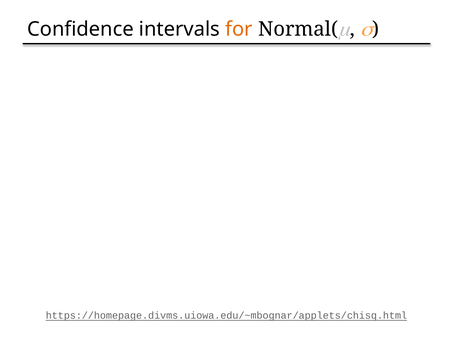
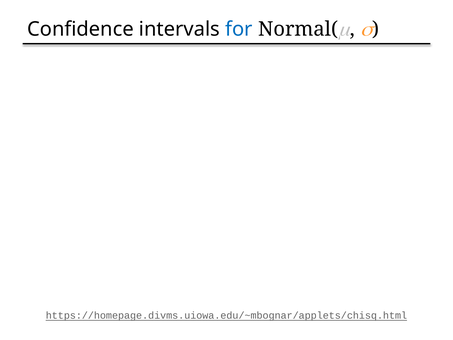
for colour: orange -> blue (239, 29)
